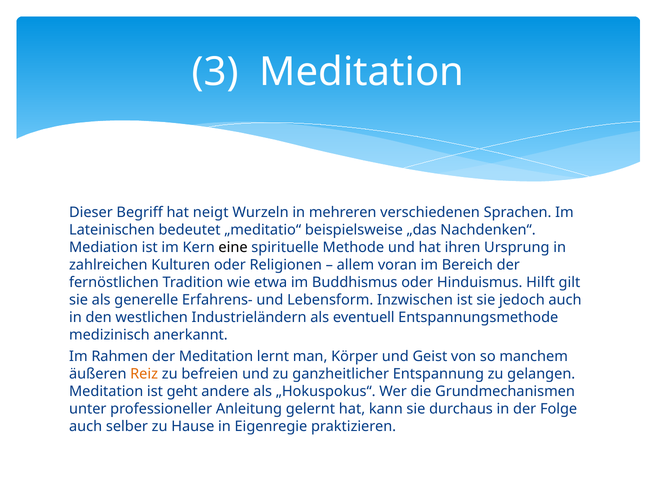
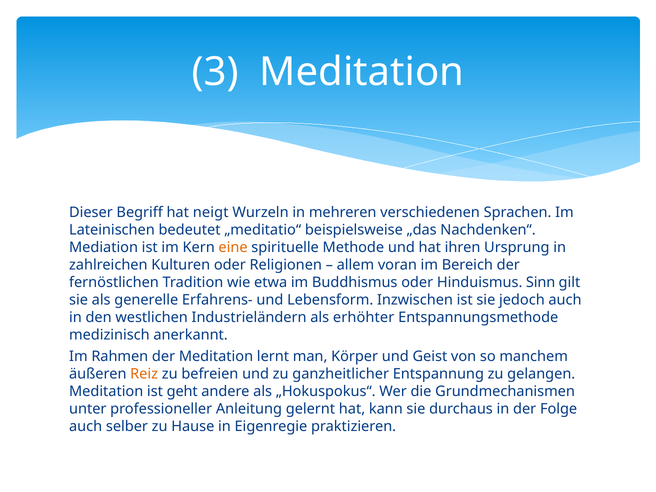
eine colour: black -> orange (233, 248)
Hilft: Hilft -> Sinn (541, 282)
eventuell: eventuell -> erhöhter (364, 317)
